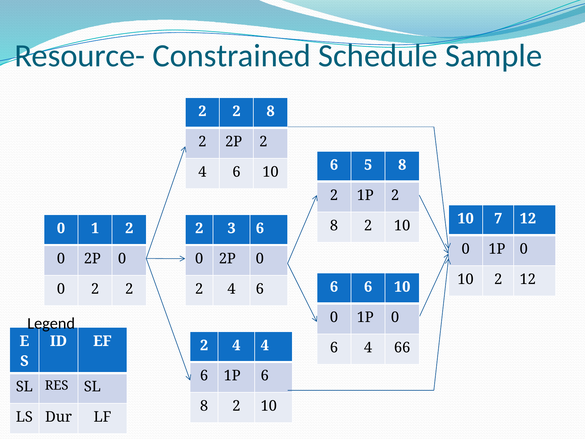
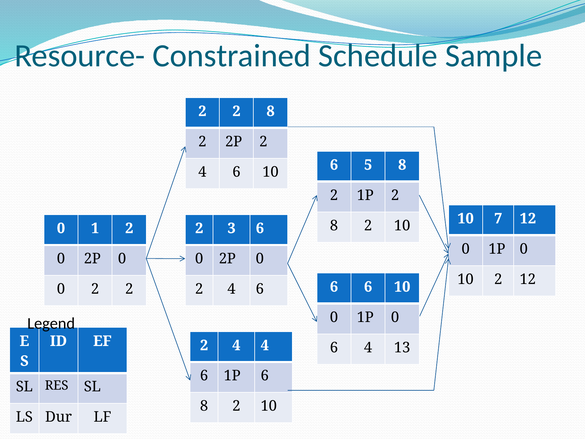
66: 66 -> 13 (402, 347)
